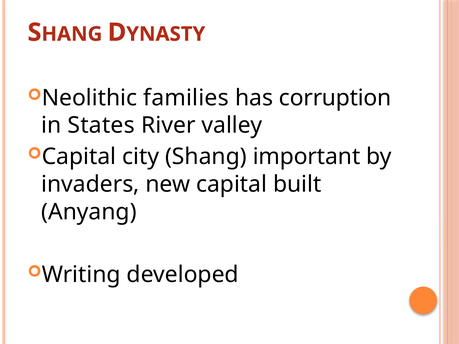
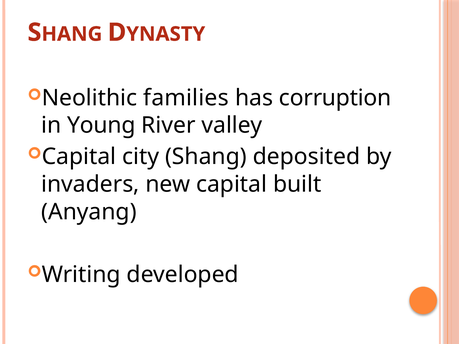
States: States -> Young (101, 126)
important: important -> deposited (306, 157)
